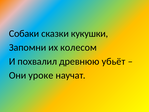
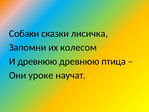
кукушки: кукушки -> лисичка (89, 33)
И похвалил: похвалил -> древнюю (37, 61)
убьёт: убьёт -> птица (114, 61)
